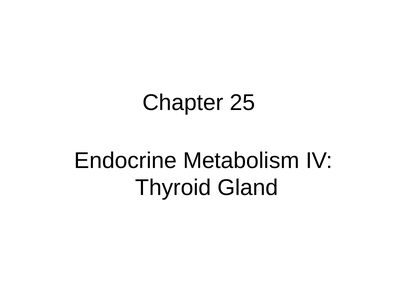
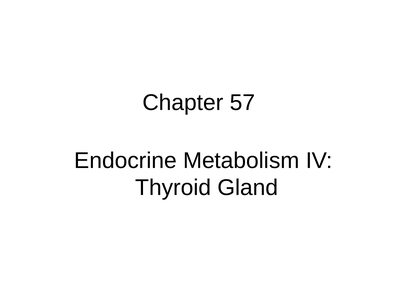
25: 25 -> 57 (242, 103)
